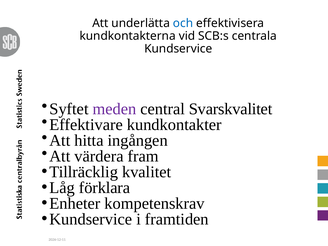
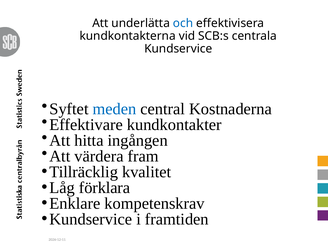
meden colour: purple -> blue (114, 109)
Svarskvalitet: Svarskvalitet -> Kostnaderna (230, 109)
Enheter: Enheter -> Enklare (75, 203)
